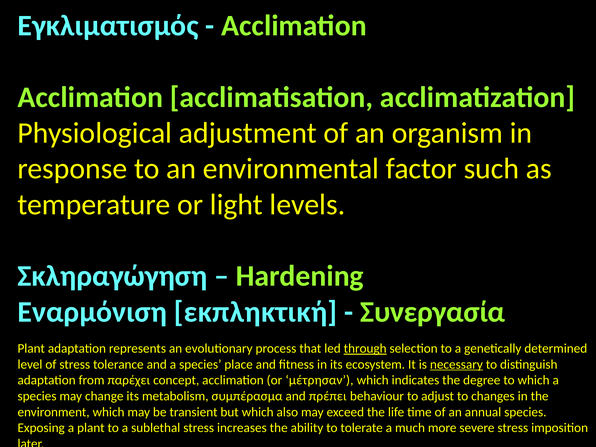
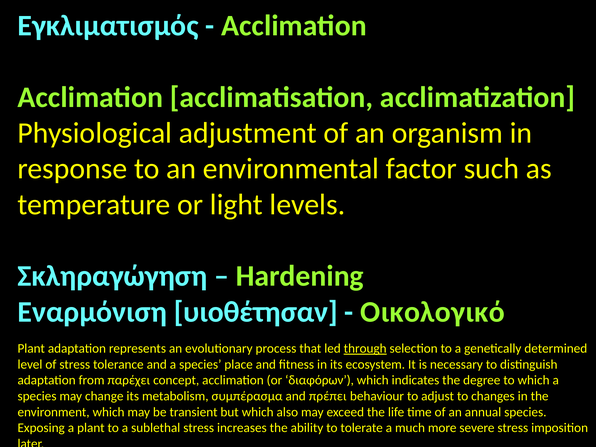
εκπληκτική: εκπληκτική -> υιοθέτησαν (256, 312)
Συνεργασία: Συνεργασία -> Οικολογικό (433, 312)
necessary underline: present -> none (456, 364)
μέτρησαν: μέτρησαν -> διαφόρων (320, 380)
